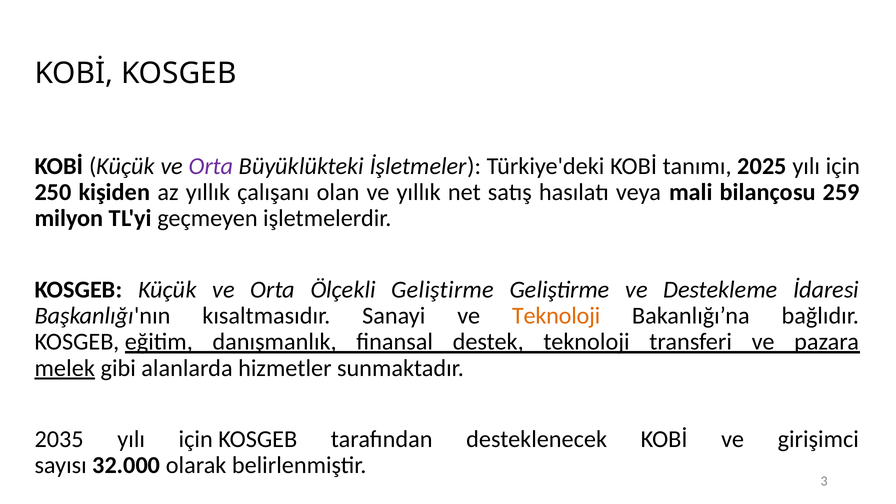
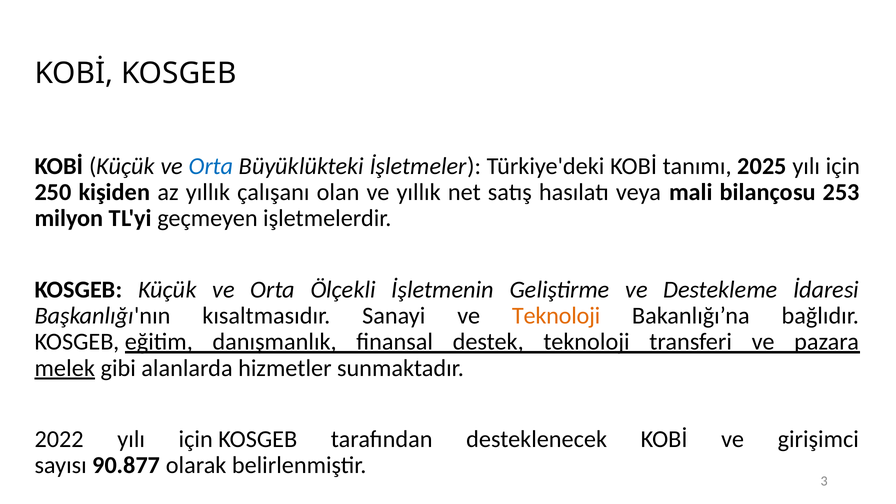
Orta colour: purple -> blue (211, 166)
259: 259 -> 253 (841, 192)
Ölçekli Geliştirme: Geliştirme -> İşletmenin (443, 290)
2035: 2035 -> 2022 (59, 439)
32.000: 32.000 -> 90.877 (126, 465)
